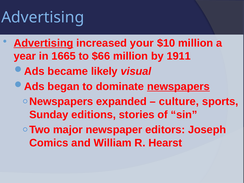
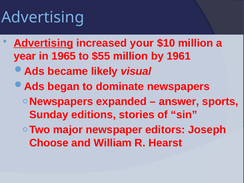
1665: 1665 -> 1965 (64, 56)
$66: $66 -> $55 (101, 56)
1911: 1911 -> 1961 (179, 56)
newspapers underline: present -> none (178, 86)
culture: culture -> answer (179, 102)
Comics: Comics -> Choose (49, 143)
